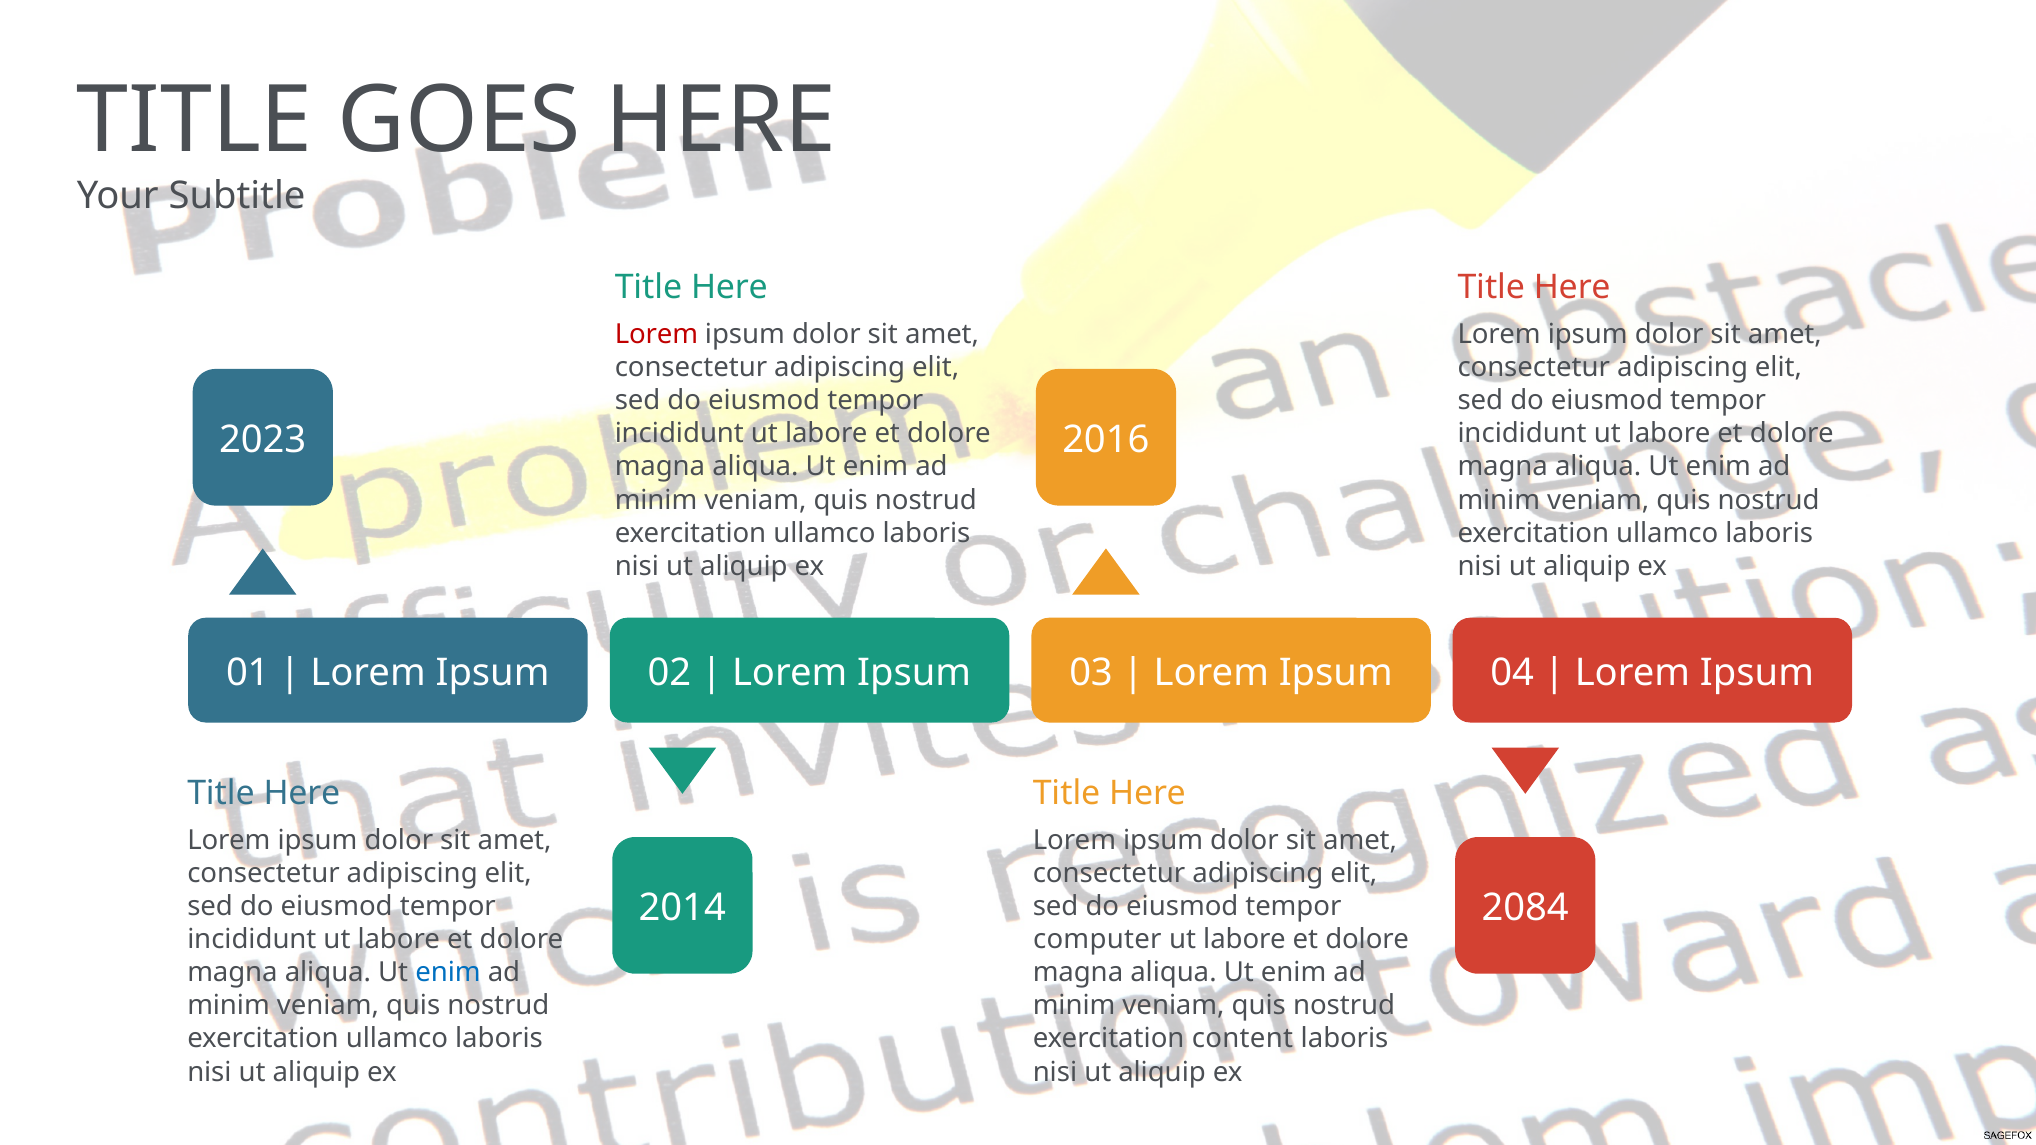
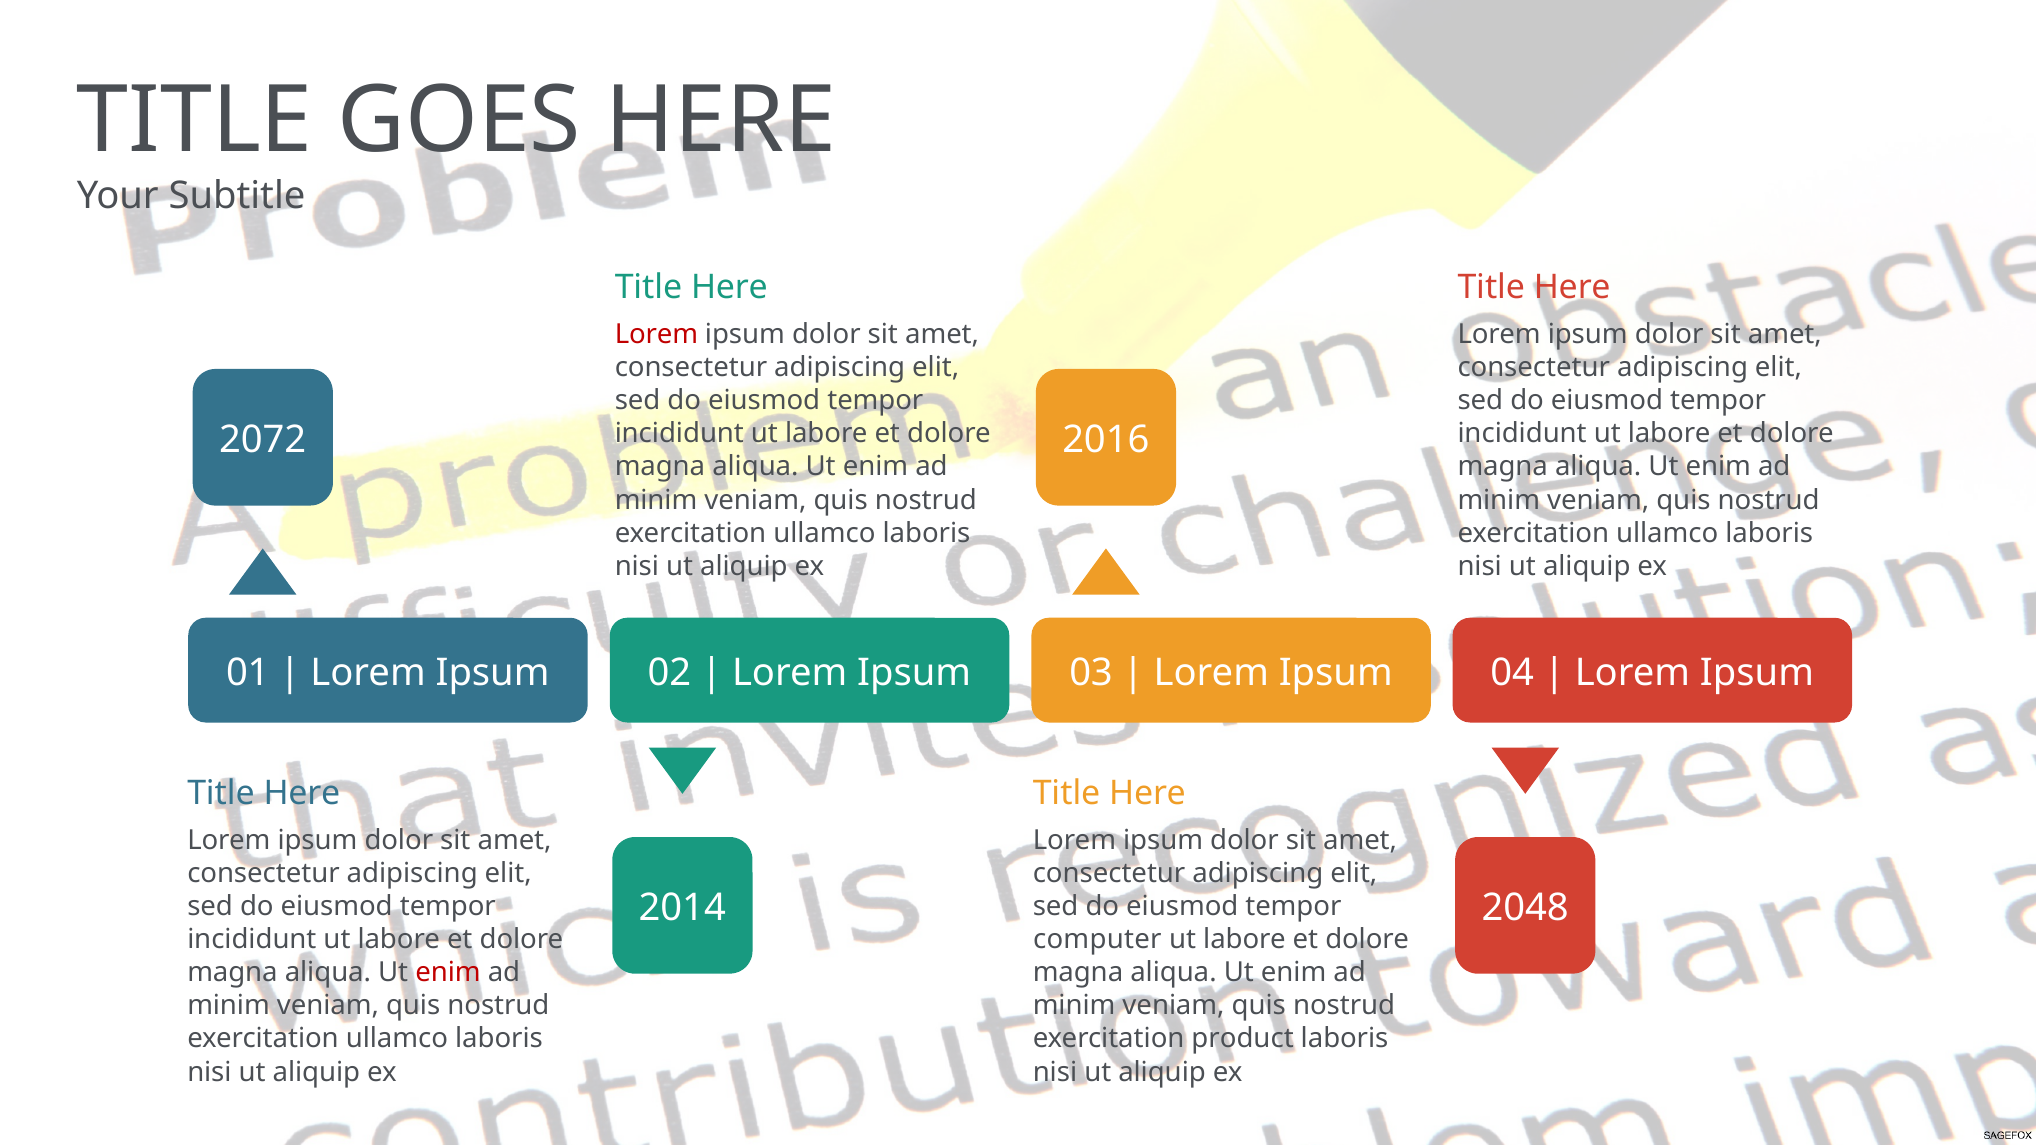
2023: 2023 -> 2072 (263, 440)
2084: 2084 -> 2048 (1525, 908)
enim colour: blue -> red (448, 973)
content: content -> product (1243, 1039)
